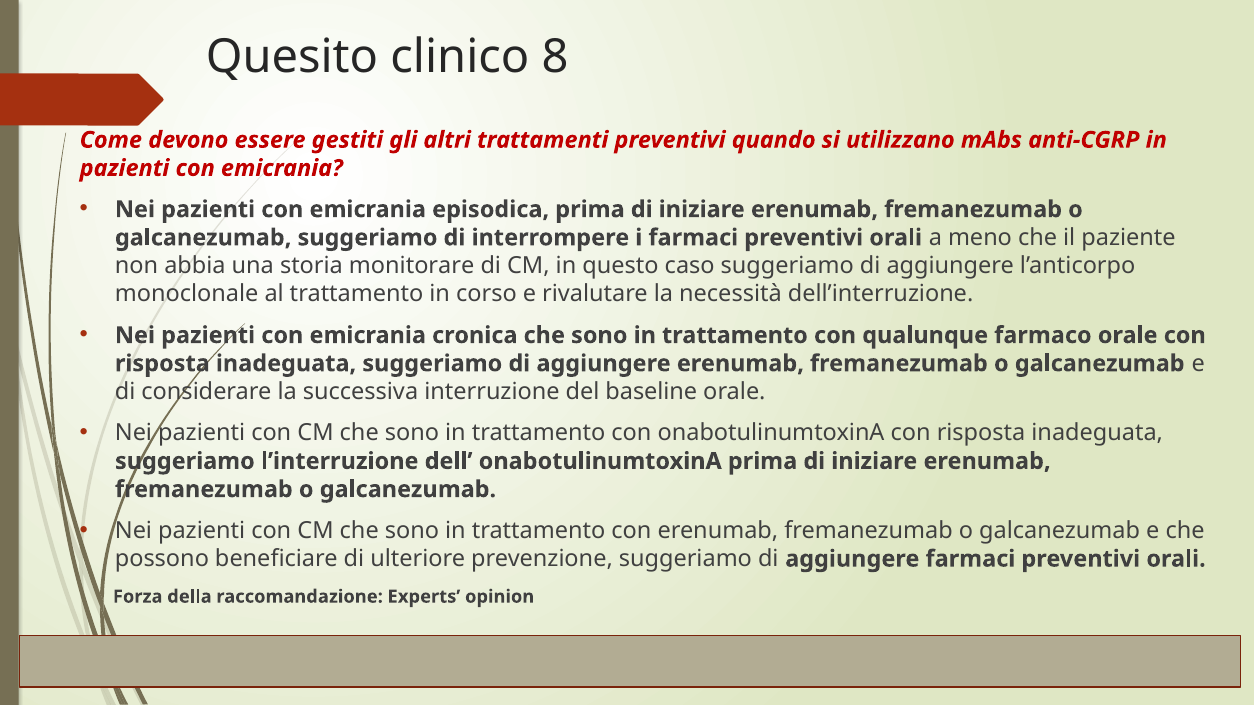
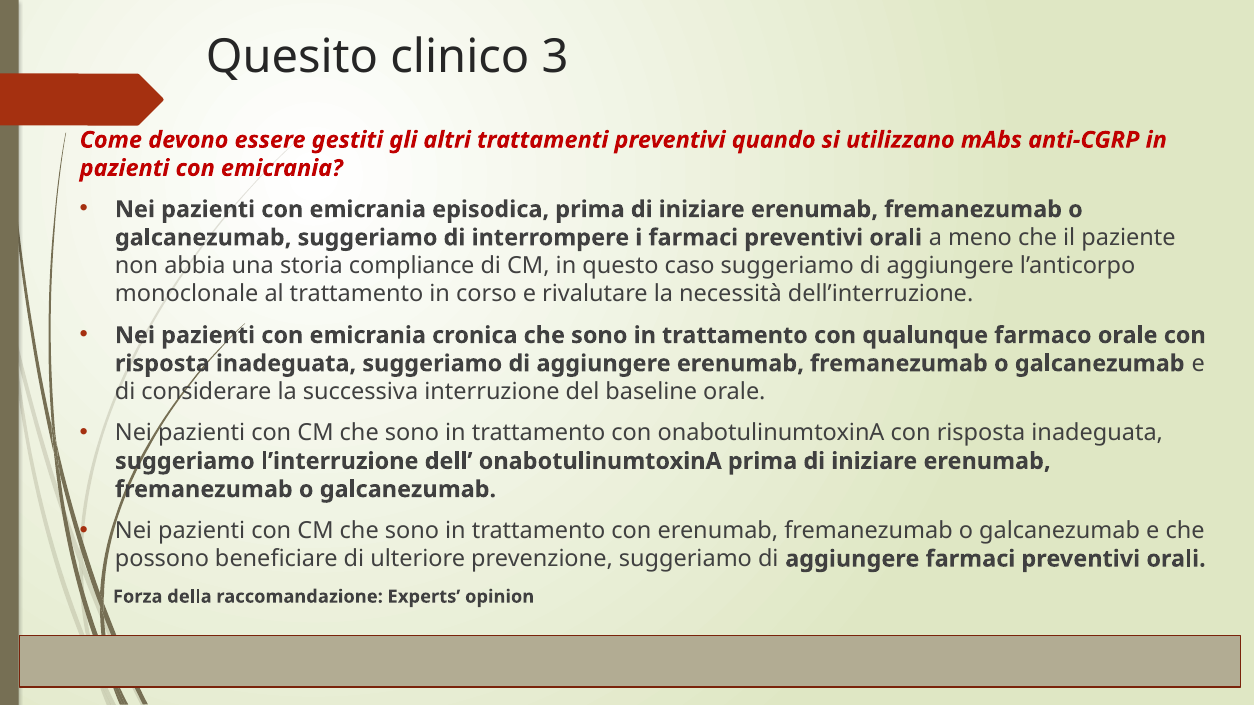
8: 8 -> 3 (555, 57)
monitorare: monitorare -> compliance (412, 266)
